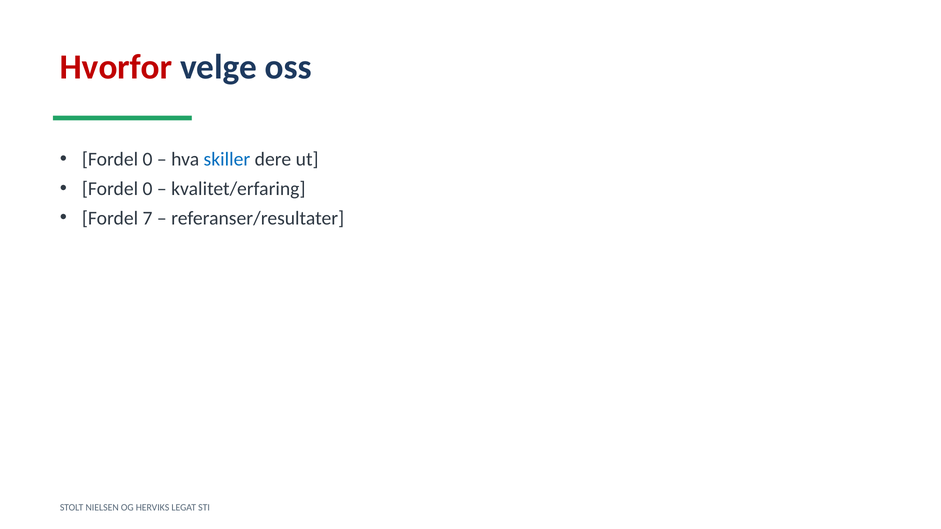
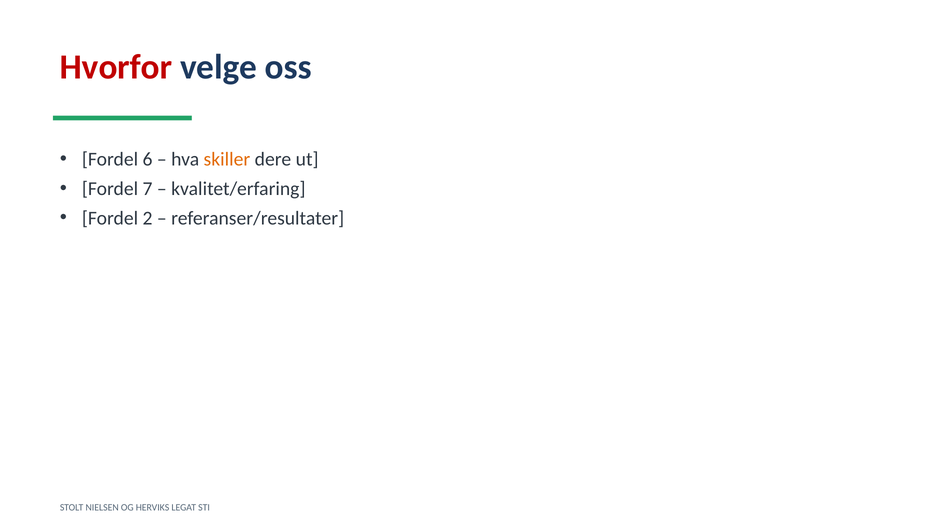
0: 0 -> 6 (148, 159)
skiller colour: blue -> orange (227, 159)
0: 0 -> 7 (148, 189)
7: 7 -> 2 (148, 218)
